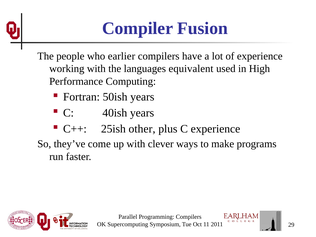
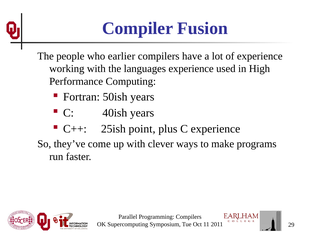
languages equivalent: equivalent -> experience (191, 69)
other: other -> point (142, 129)
